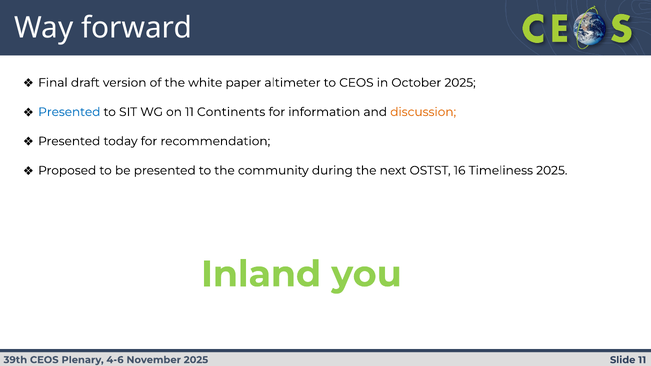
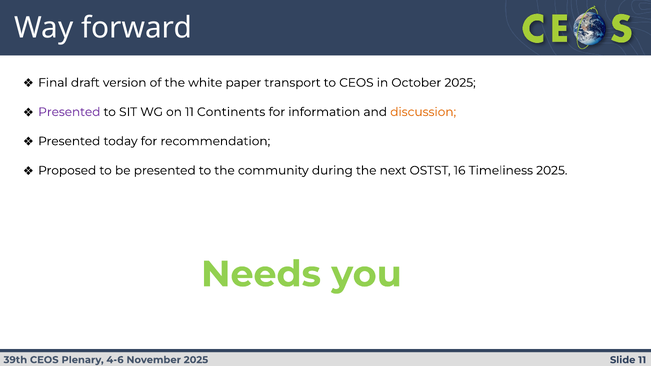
altimeter: altimeter -> transport (293, 83)
Presented colour: blue -> purple (69, 112)
Inland: Inland -> Needs (261, 274)
